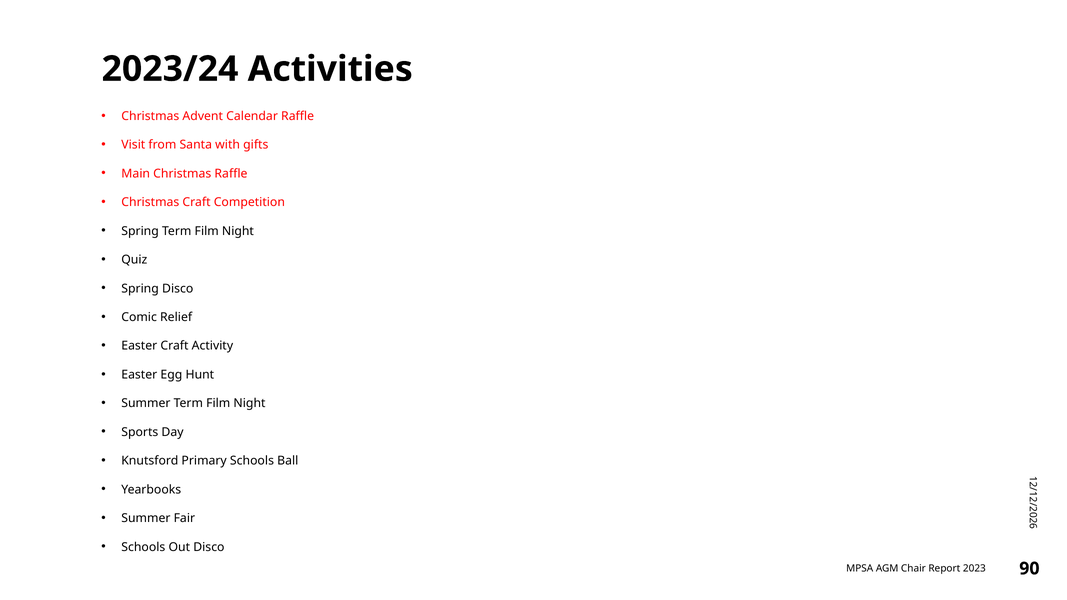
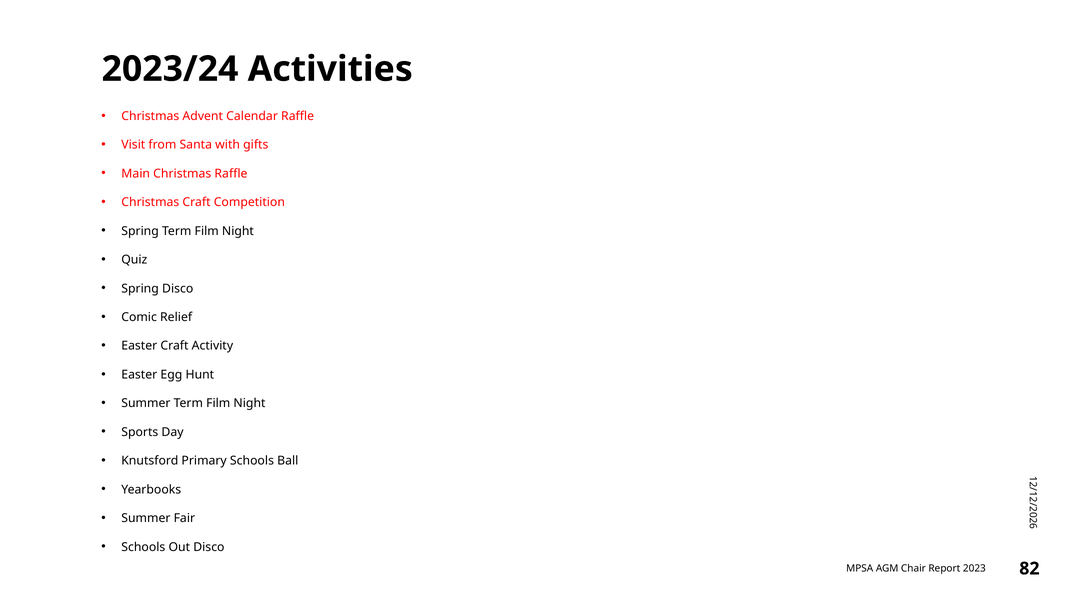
90: 90 -> 82 (1029, 569)
